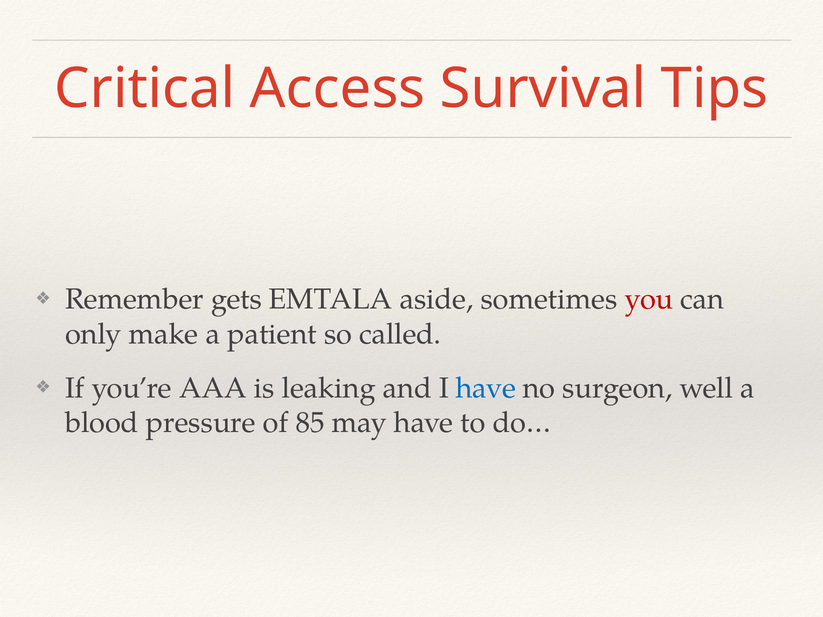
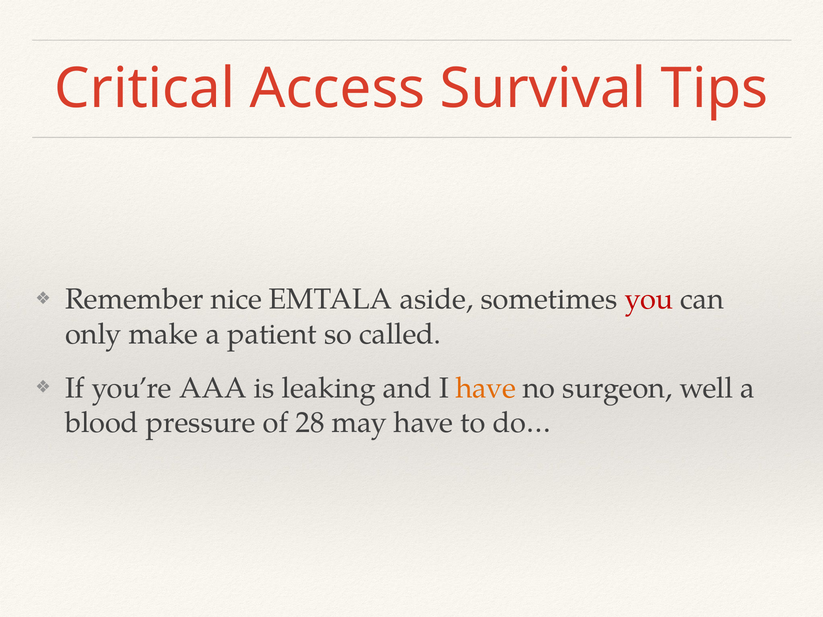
gets: gets -> nice (236, 300)
have colour: blue -> orange (486, 388)
85: 85 -> 28 (310, 423)
